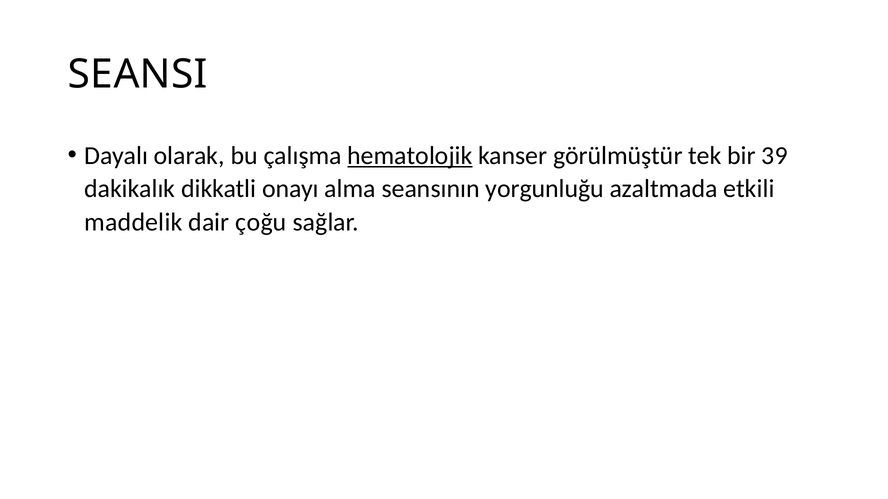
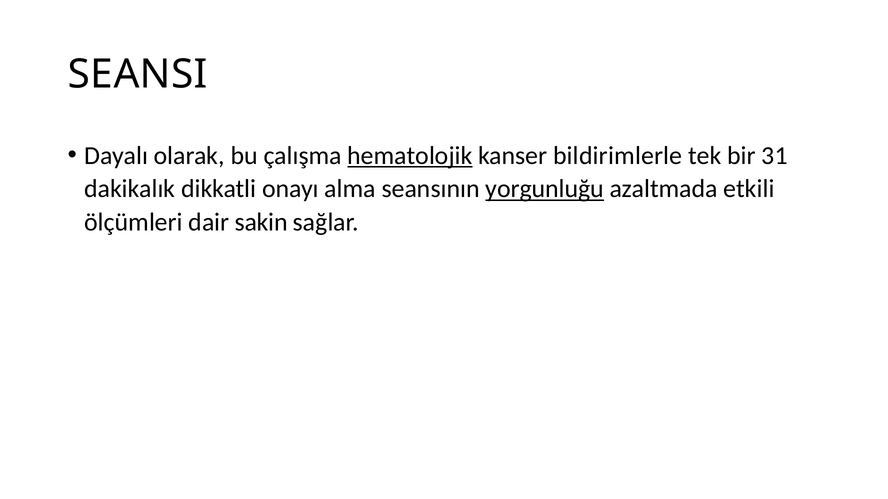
görülmüştür: görülmüştür -> bildirimlerle (618, 156)
39: 39 -> 31 (775, 156)
yorgunluğu underline: none -> present (545, 189)
maddelik: maddelik -> ölçümleri (134, 222)
çoğu: çoğu -> sakin (261, 222)
